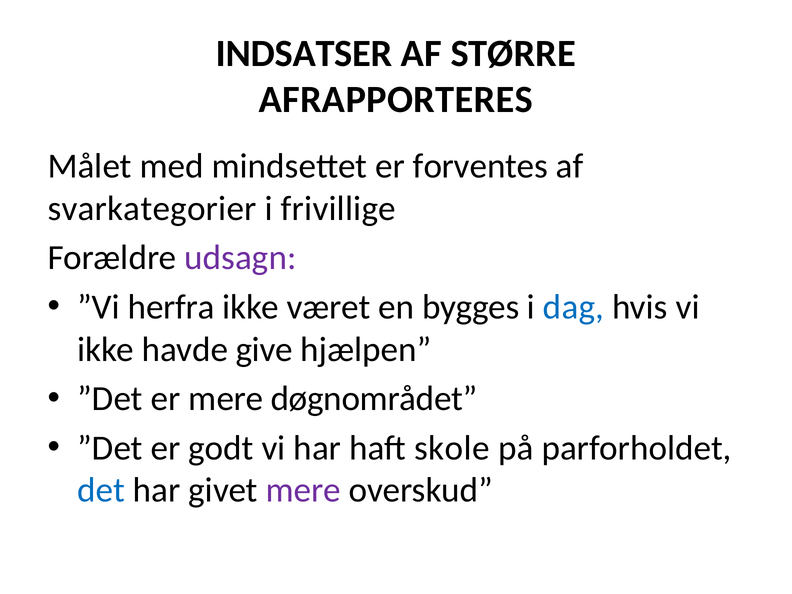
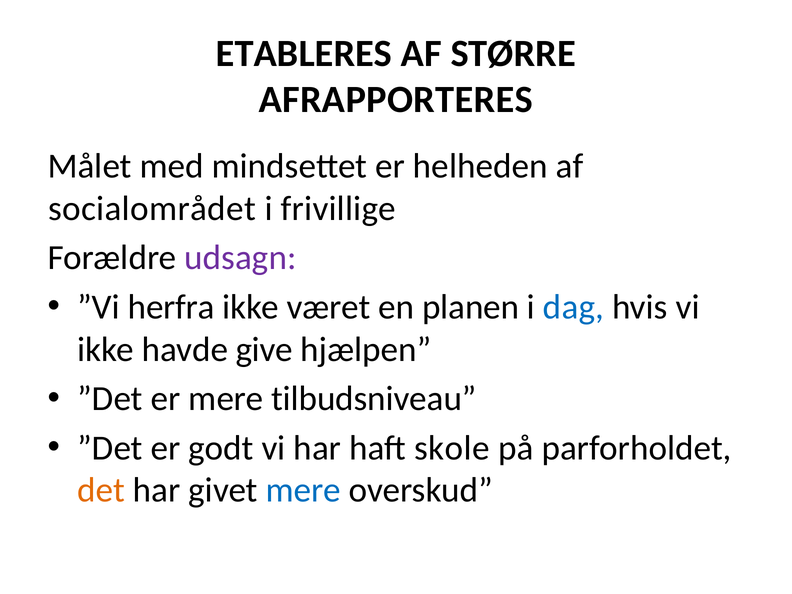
INDSATSER: INDSATSER -> ETABLERES (304, 54)
forventes: forventes -> helheden (480, 166)
svarkategorier: svarkategorier -> socialområdet (152, 208)
bygges: bygges -> planen (471, 307)
døgnområdet: døgnområdet -> tilbudsniveau (374, 399)
det colour: blue -> orange (101, 490)
mere colour: purple -> blue (303, 490)
